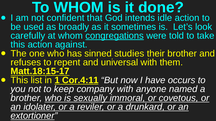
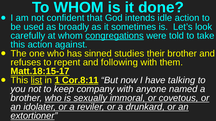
universal: universal -> following (119, 63)
list underline: none -> present (36, 80)
Cor.4:11: Cor.4:11 -> Cor.8:11 (80, 80)
occurs: occurs -> talking (182, 80)
